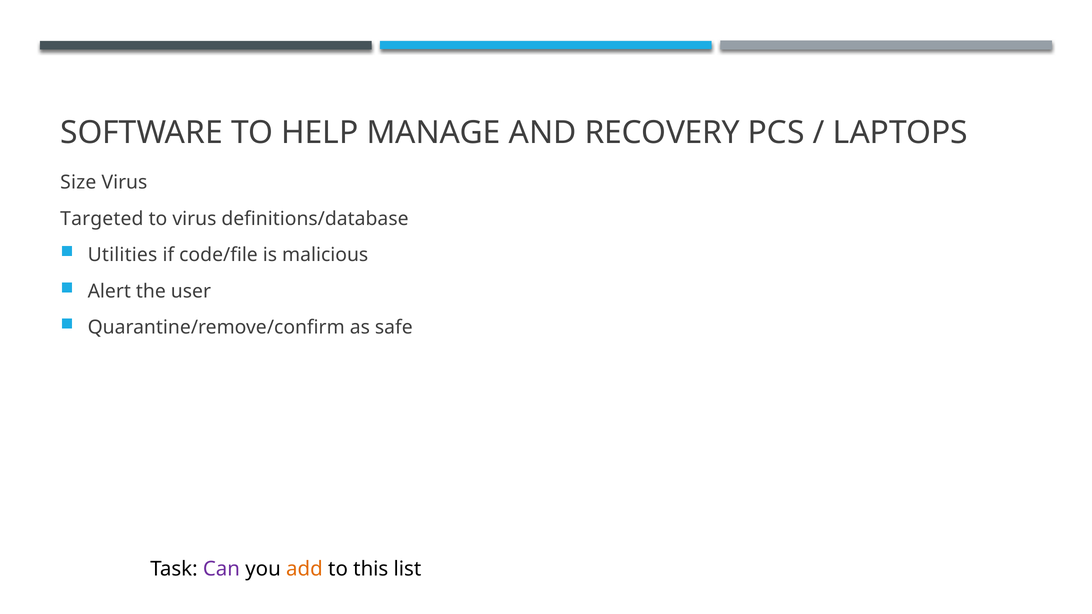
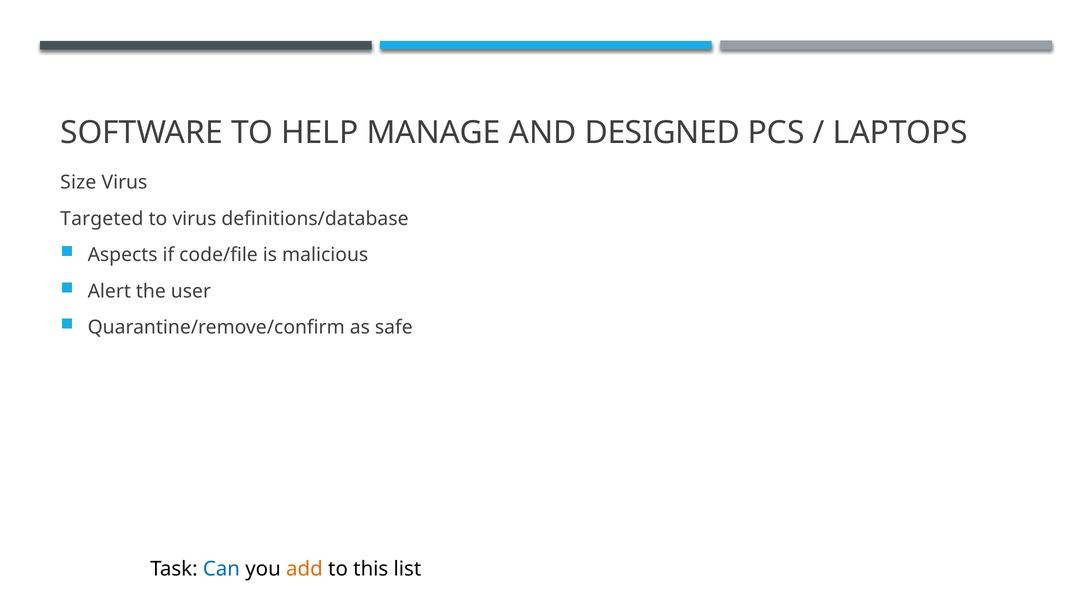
RECOVERY: RECOVERY -> DESIGNED (662, 133)
Utilities: Utilities -> Aspects (123, 255)
Can colour: purple -> blue (221, 569)
